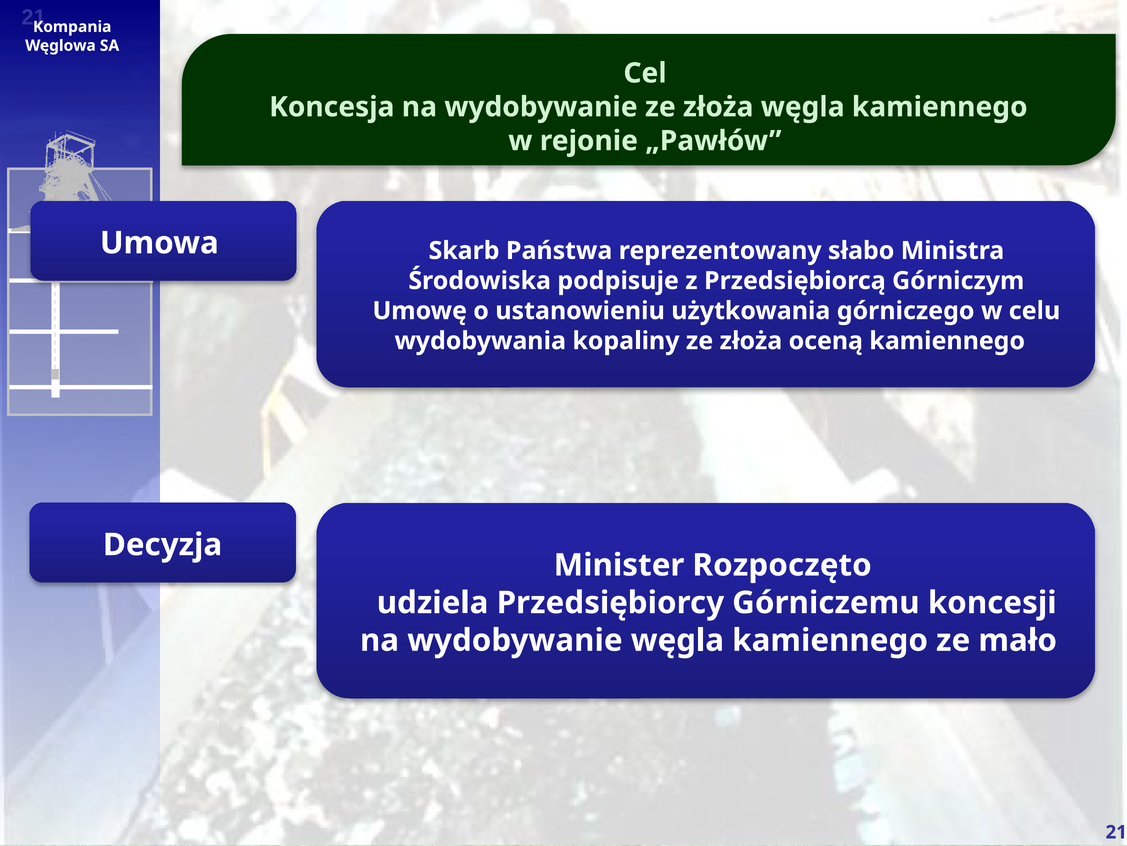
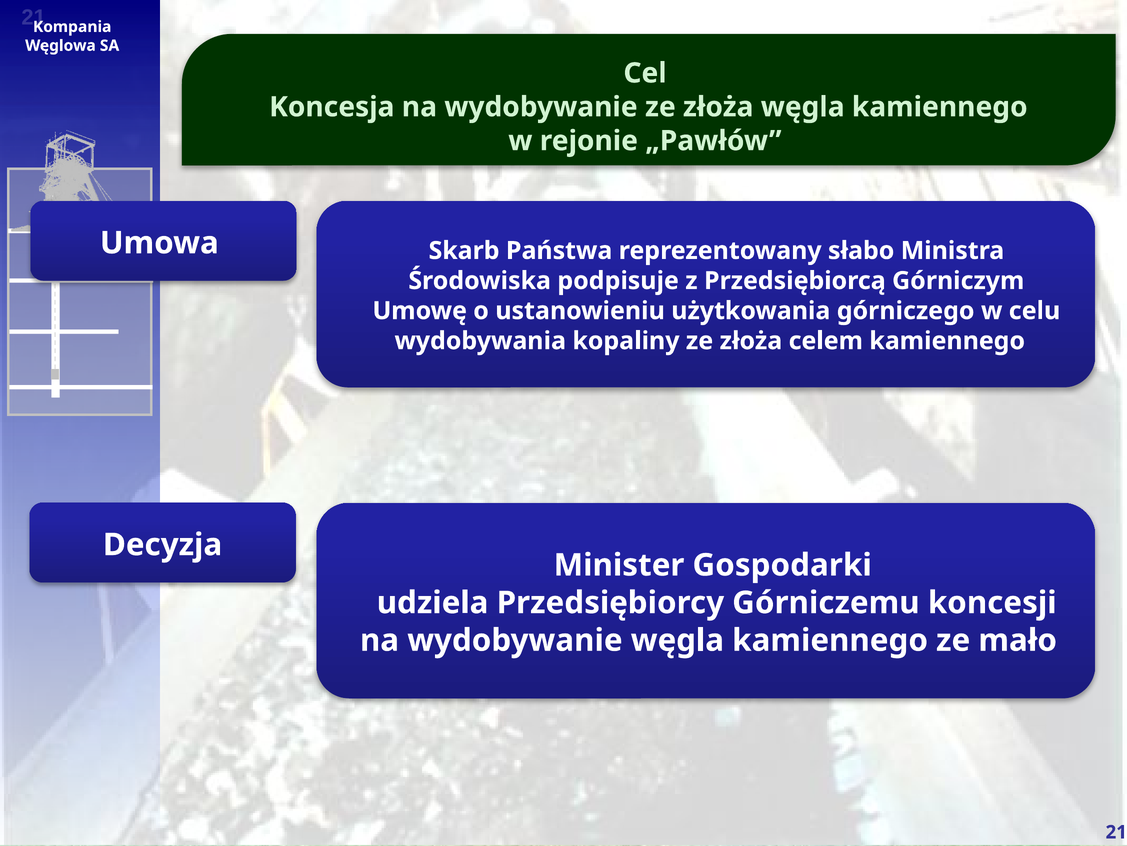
oceną: oceną -> celem (826, 341)
Rozpoczęto: Rozpoczęto -> Gospodarki (782, 565)
